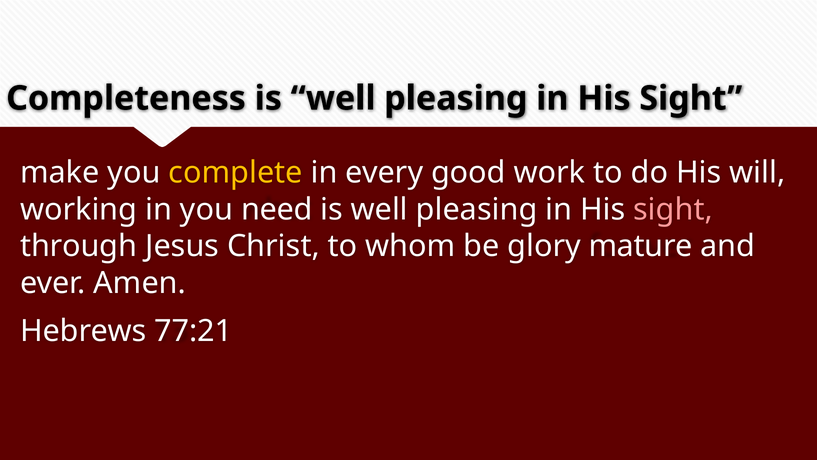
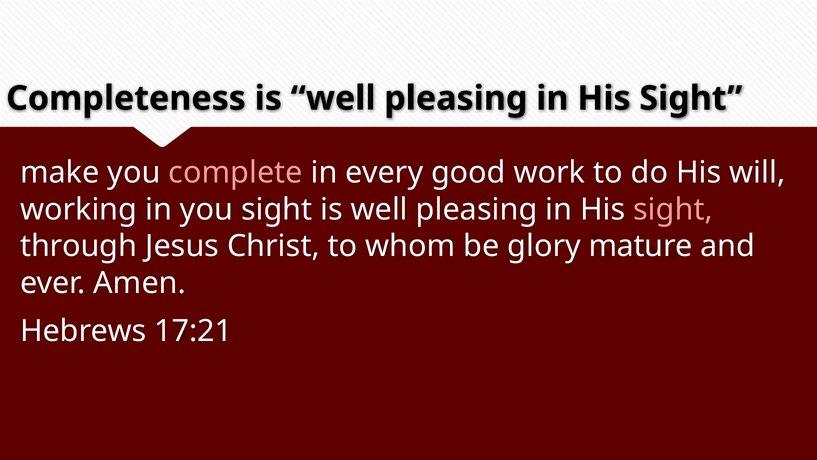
complete colour: yellow -> pink (236, 173)
you need: need -> sight (277, 209)
77:21: 77:21 -> 17:21 (193, 331)
